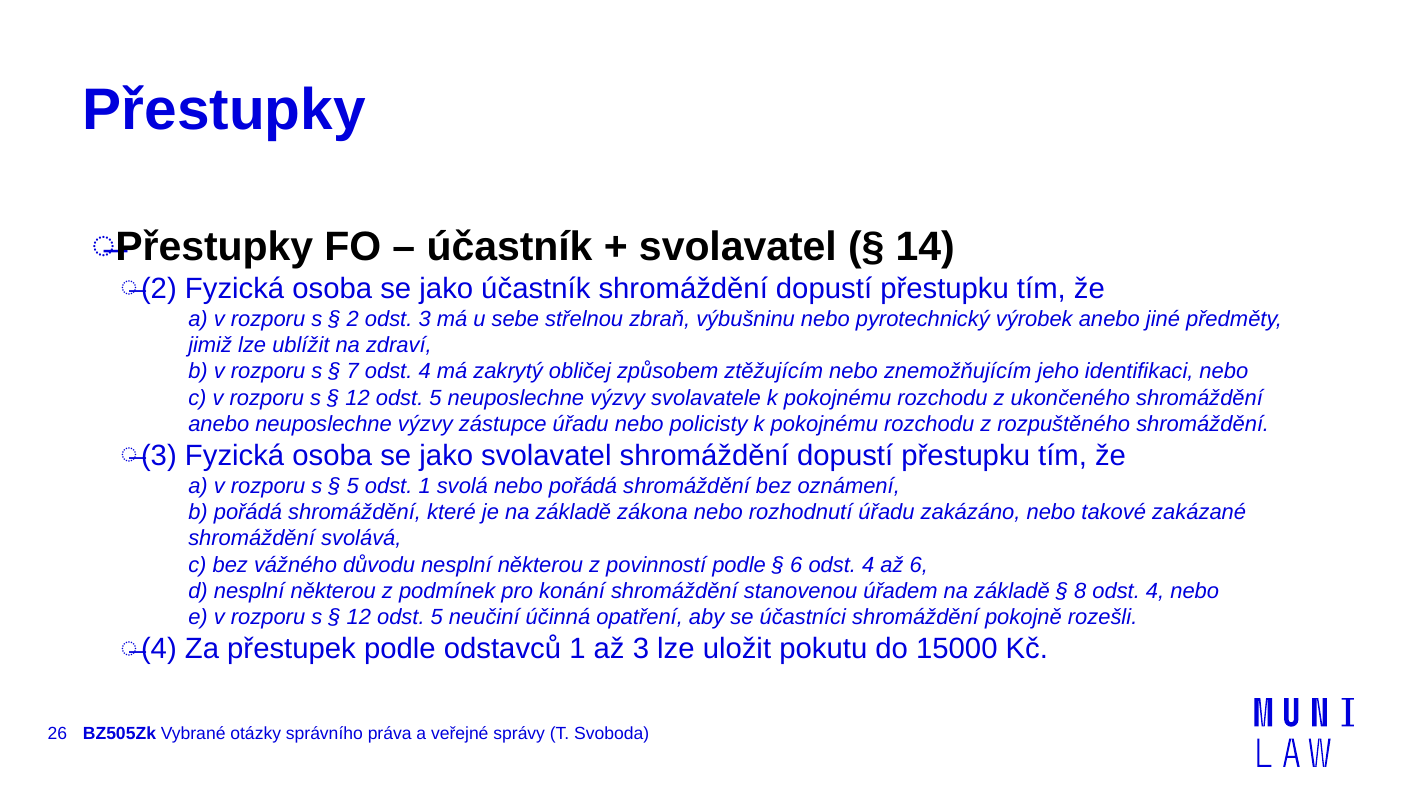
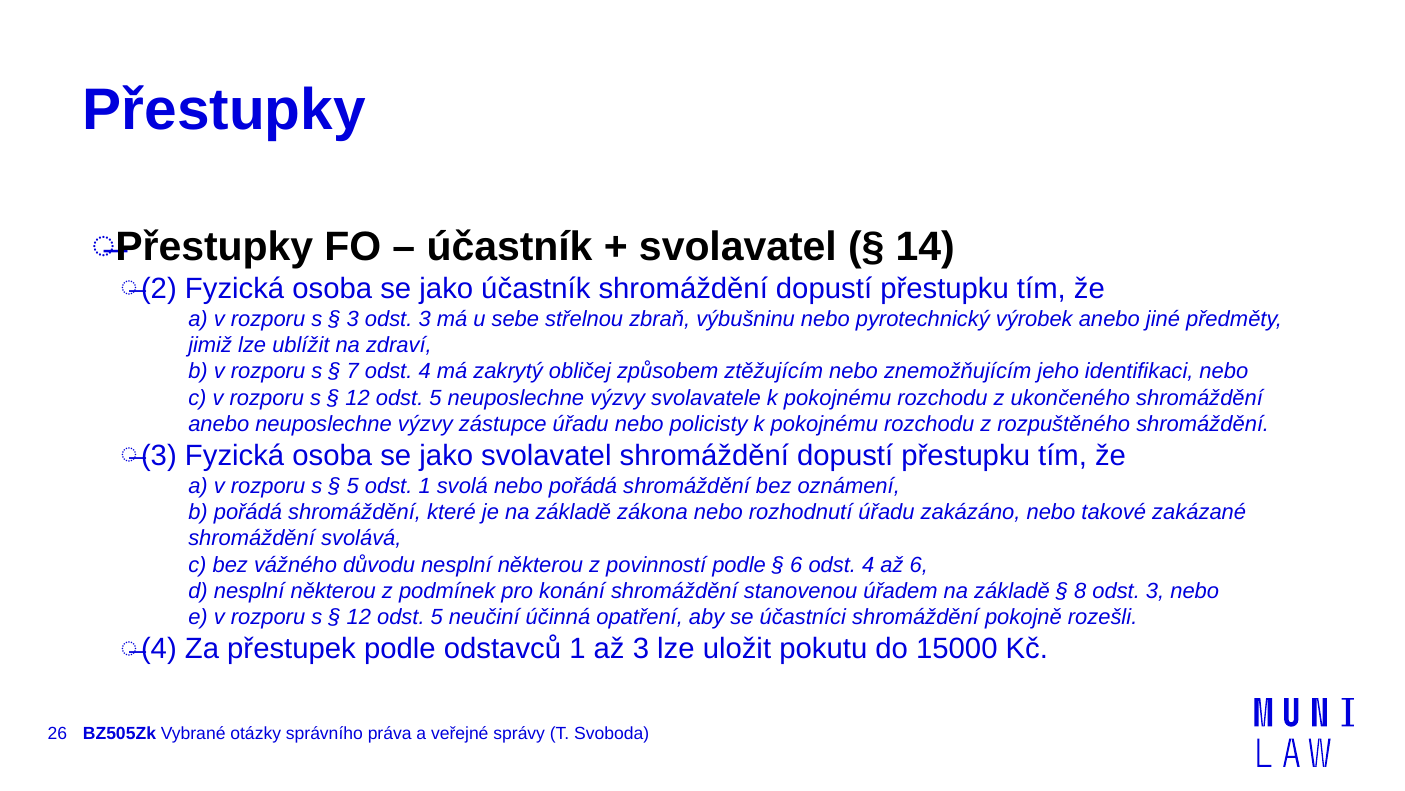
2: 2 -> 3 (353, 319)
8 odst 4: 4 -> 3 (1155, 591)
